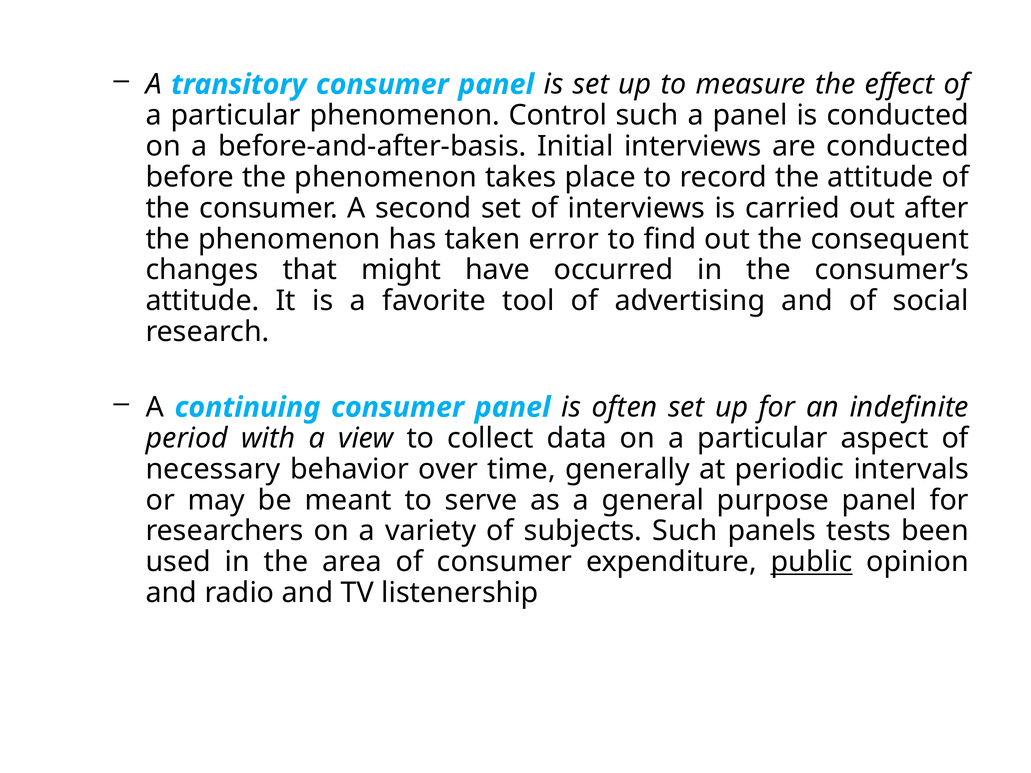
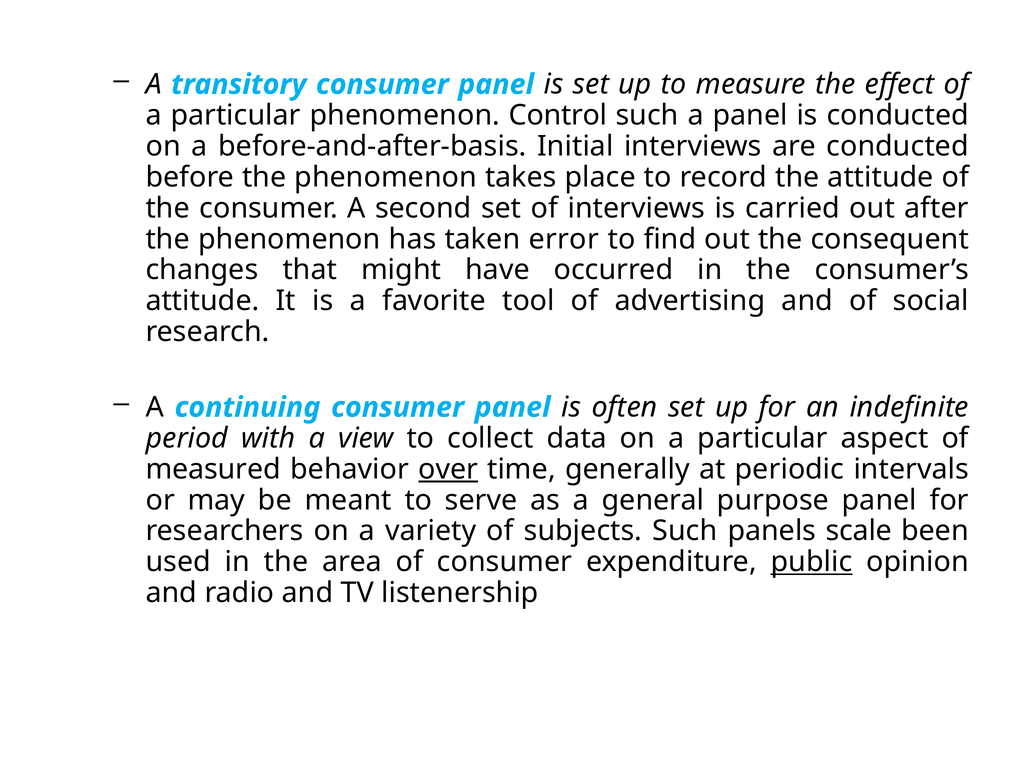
necessary: necessary -> measured (213, 469)
over underline: none -> present (448, 469)
tests: tests -> scale (859, 531)
